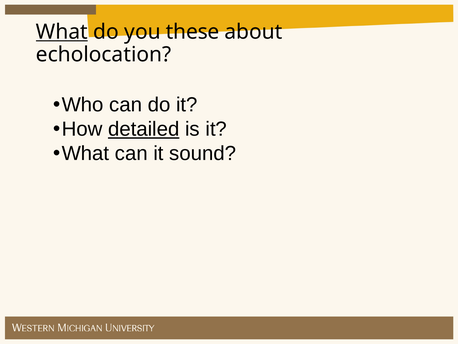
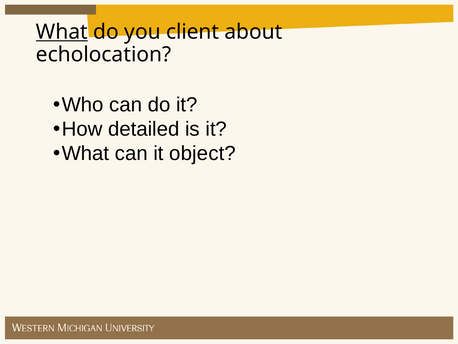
these: these -> client (193, 32)
detailed underline: present -> none (144, 129)
sound: sound -> object (203, 153)
